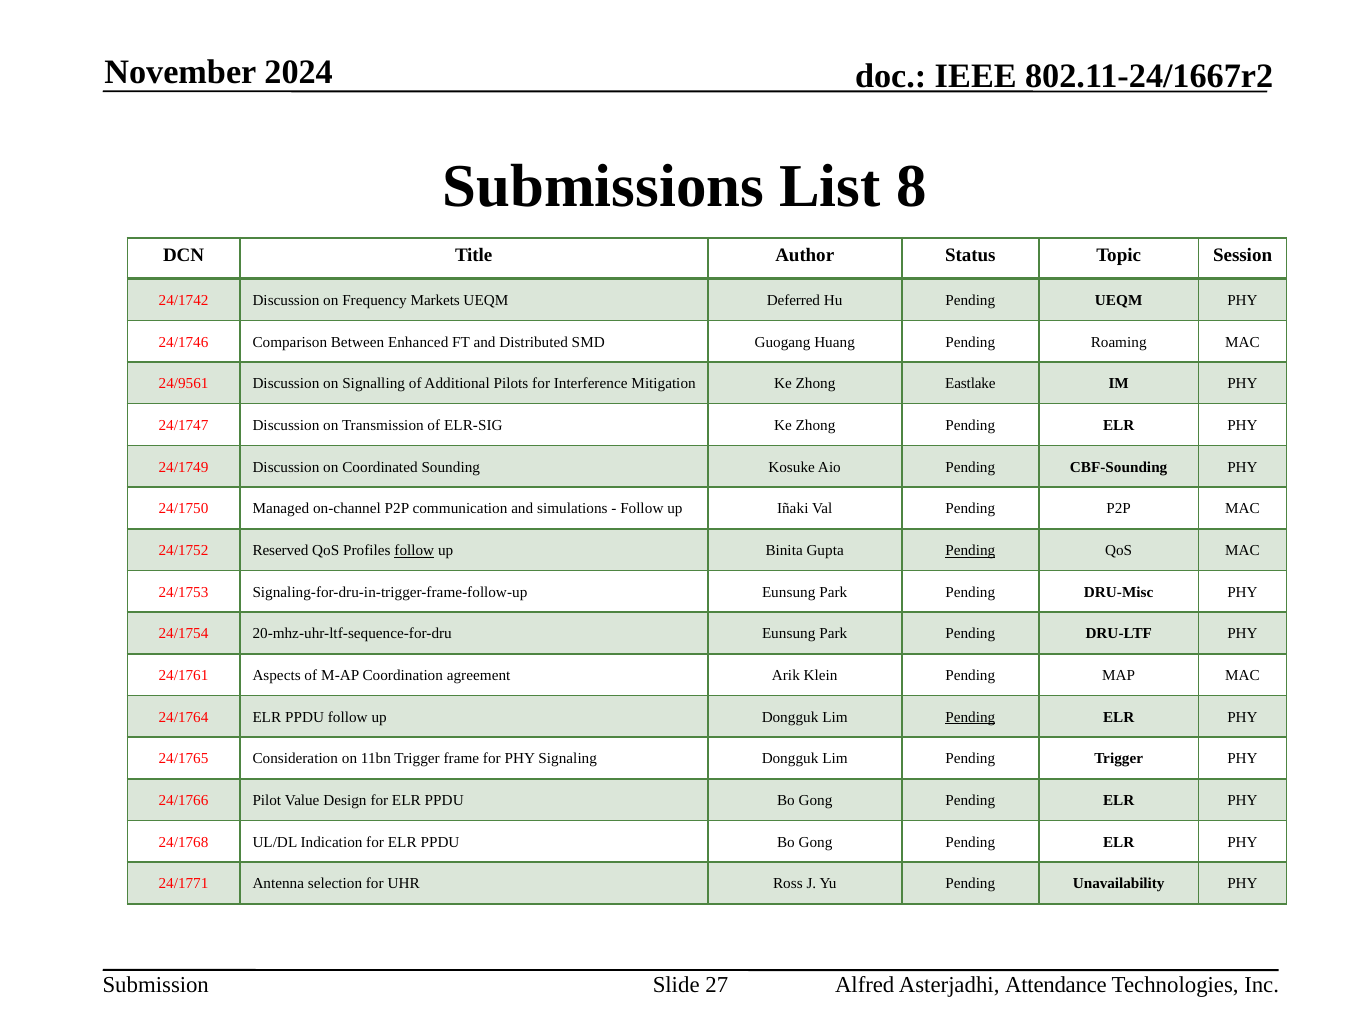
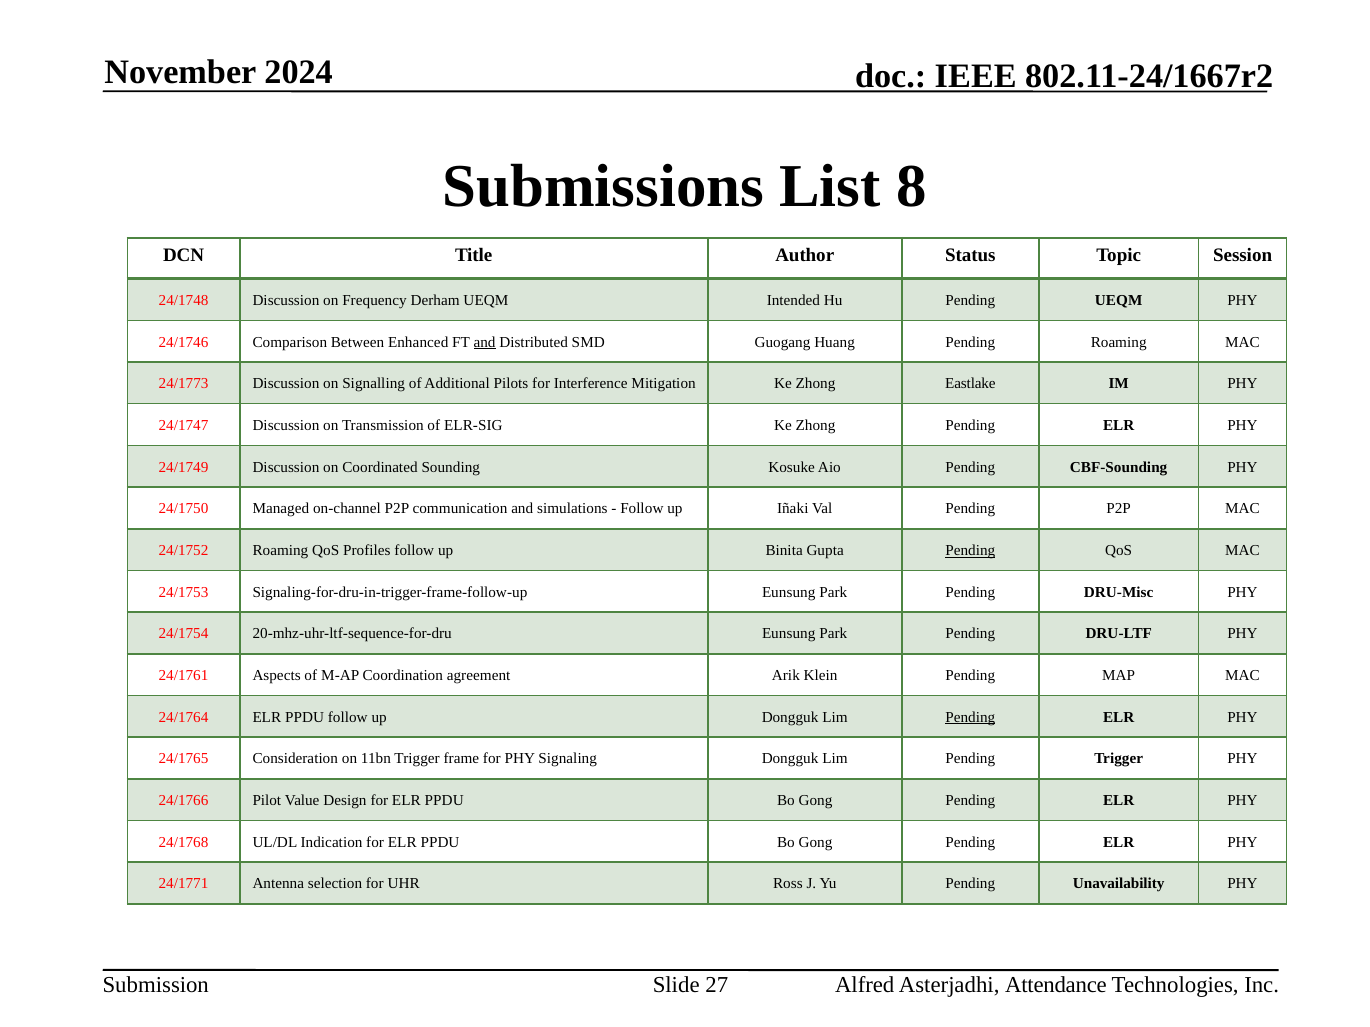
24/1742: 24/1742 -> 24/1748 (184, 301)
Markets: Markets -> Derham (435, 301)
Deferred: Deferred -> Intended (793, 301)
and underline: none -> present (485, 342)
24/9561: 24/9561 -> 24/1773 (184, 384)
24/1752 Reserved: Reserved -> Roaming (280, 551)
follow underline: present -> none (414, 551)
